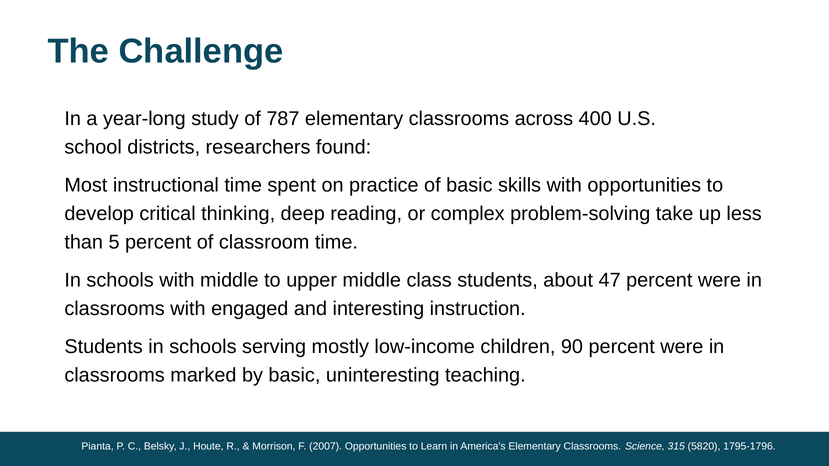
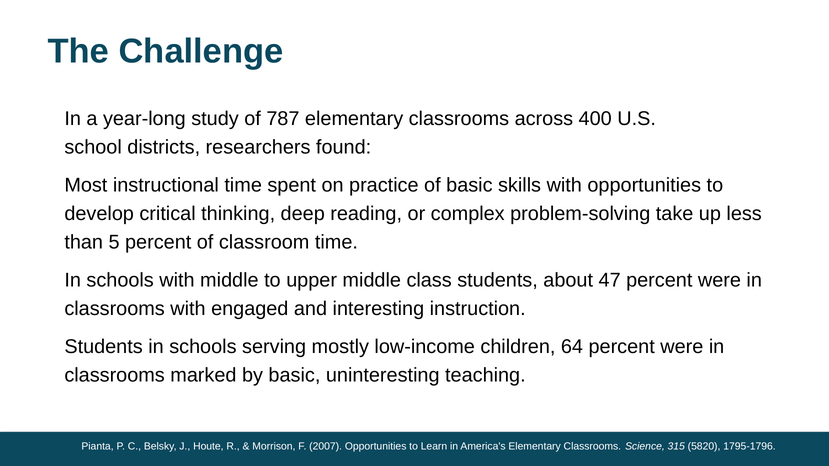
90: 90 -> 64 (572, 347)
